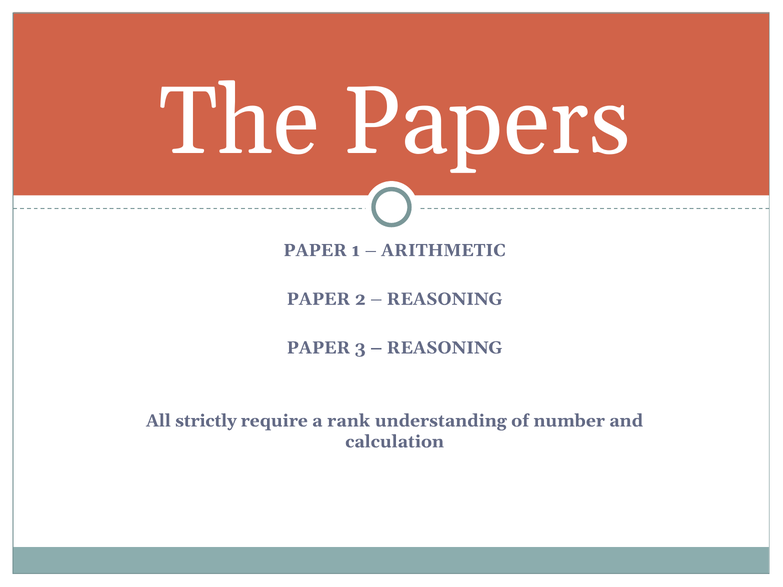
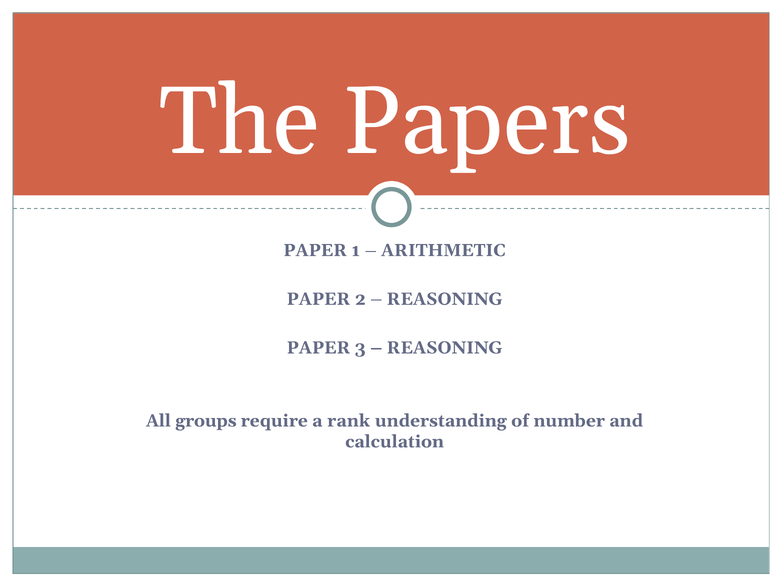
strictly: strictly -> groups (206, 421)
